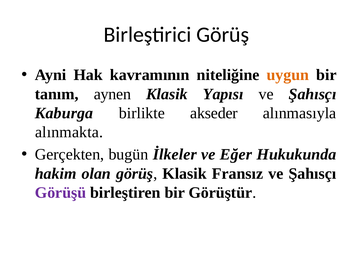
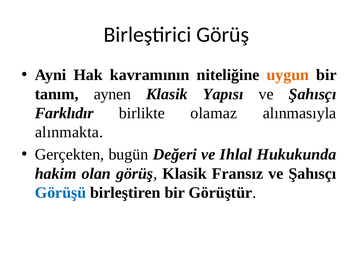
Kaburga: Kaburga -> Farklıdır (64, 113)
akseder: akseder -> olamaz (214, 113)
İlkeler: İlkeler -> Değeri (175, 155)
Eğer: Eğer -> Ihlal (236, 155)
Görüşü colour: purple -> blue (61, 193)
